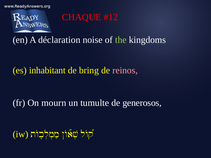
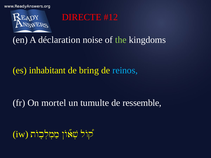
CHAQUE: CHAQUE -> DIRECTE (82, 17)
reinos colour: pink -> light blue (125, 70)
mourn: mourn -> mortel (54, 103)
generosos: generosos -> ressemble (142, 103)
